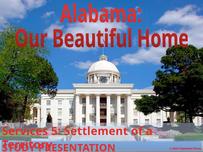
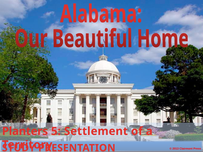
Services: Services -> Planters (25, 131)
